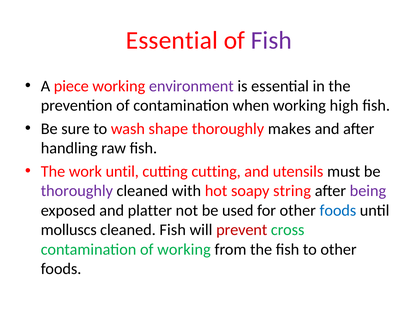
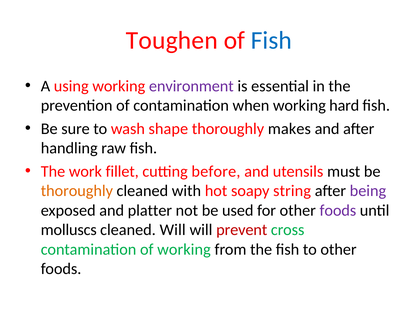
Essential: Essential -> Toughen (172, 40)
Fish colour: purple -> blue (271, 40)
piece: piece -> using (71, 86)
high: high -> hard (344, 106)
work until: until -> fillet (122, 172)
cutting cutting: cutting -> before (216, 172)
thoroughly colour: purple -> orange (77, 191)
foods colour: blue -> purple (338, 211)
cleaned Fish: Fish -> Will (173, 230)
